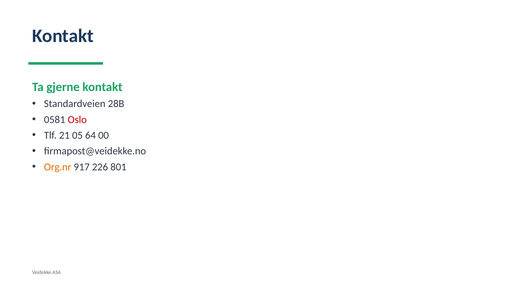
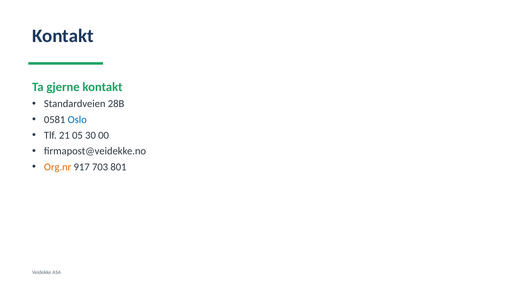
Oslo colour: red -> blue (77, 120)
64: 64 -> 30 (90, 135)
226: 226 -> 703 (100, 167)
